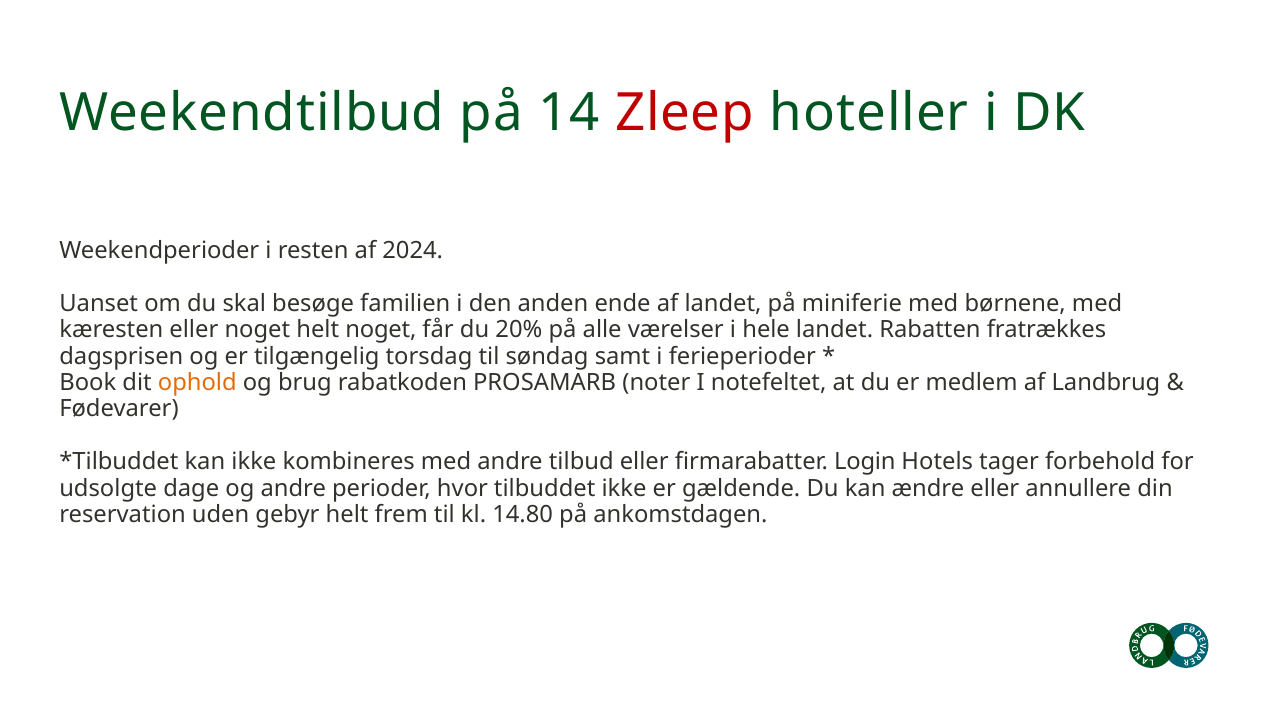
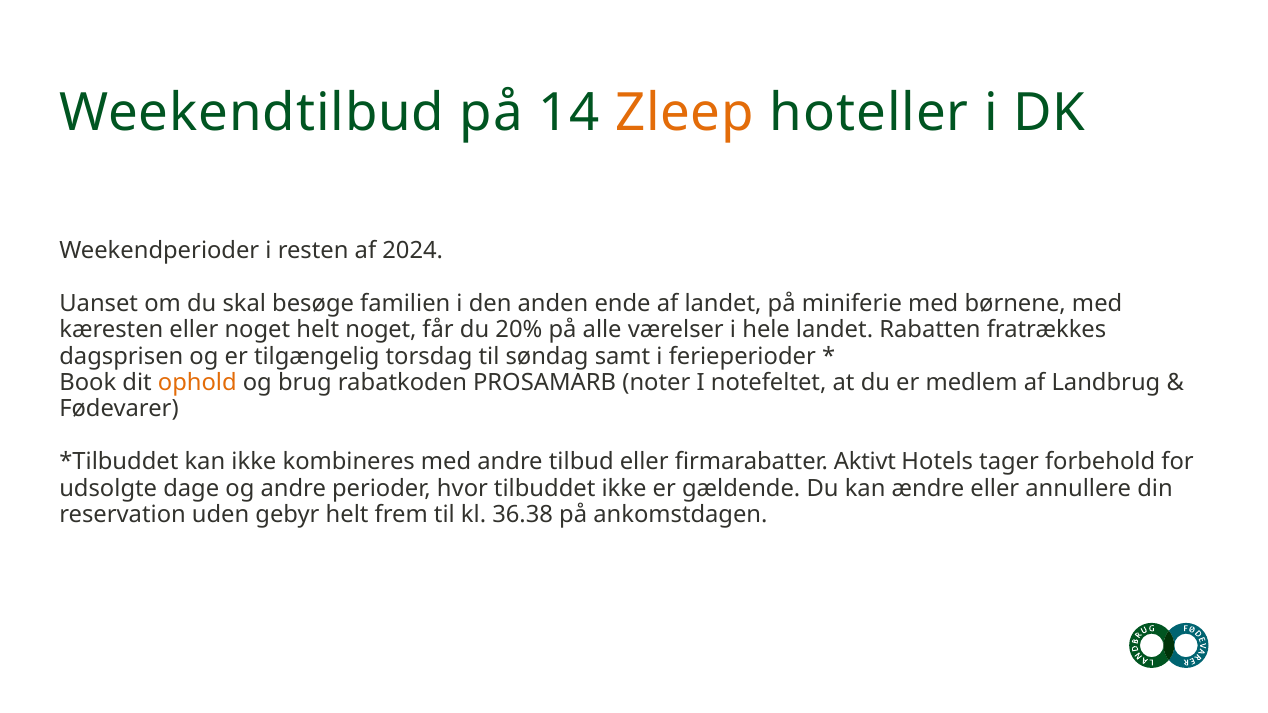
Zleep colour: red -> orange (685, 113)
Login: Login -> Aktivt (865, 462)
14.80: 14.80 -> 36.38 (523, 515)
